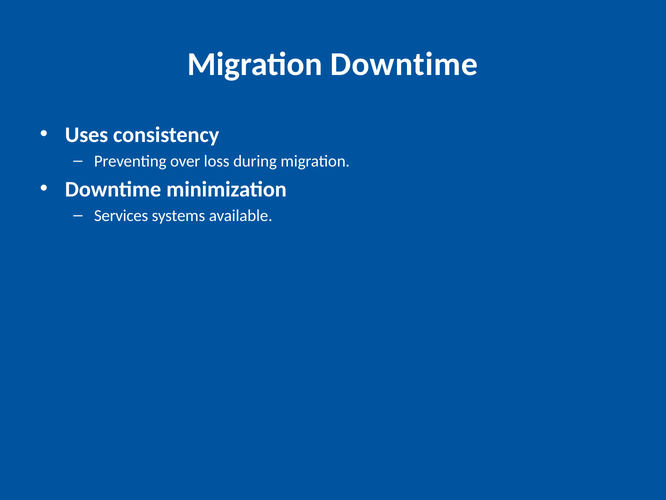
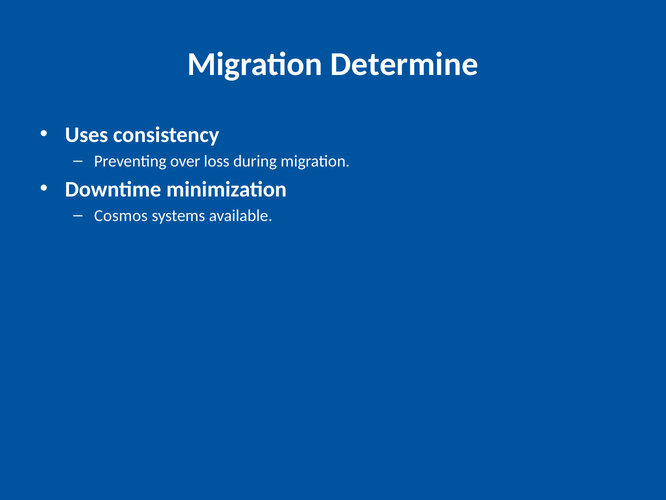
Migration Downtime: Downtime -> Determine (404, 64)
Services: Services -> Cosmos (121, 215)
